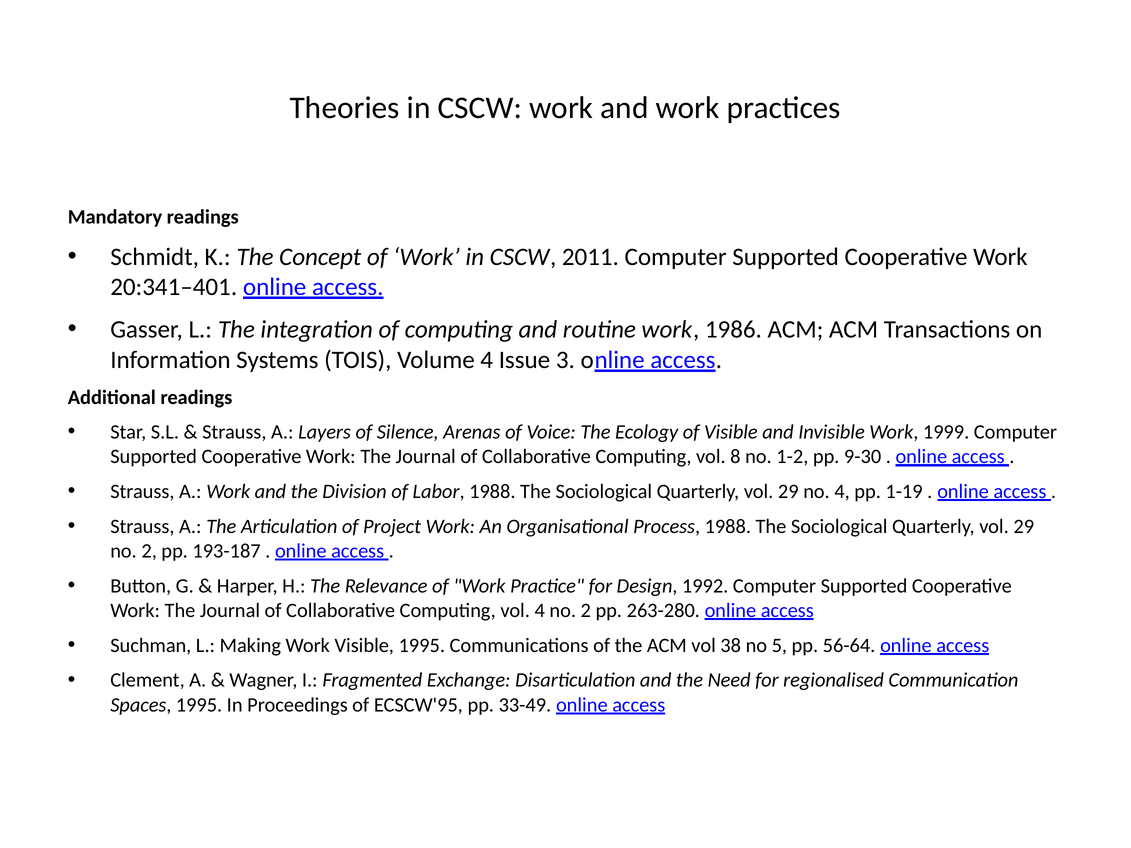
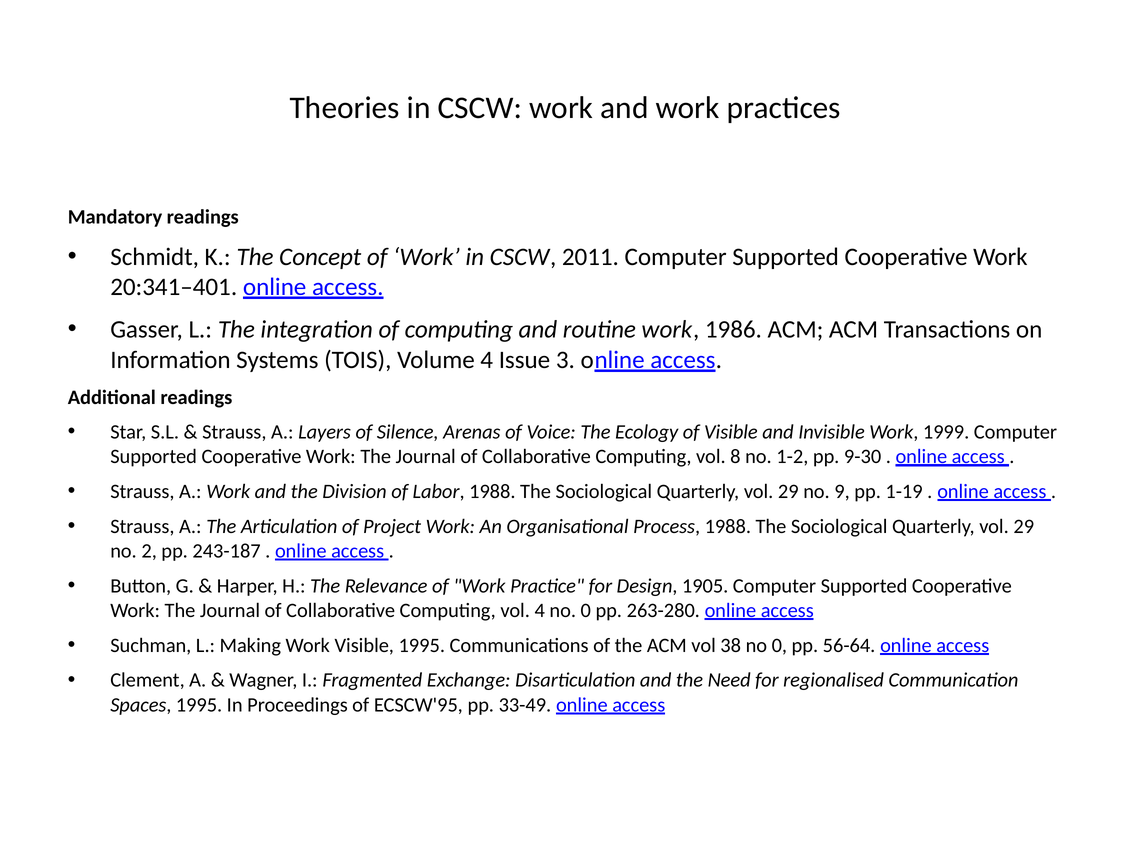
no 4: 4 -> 9 (842, 492)
193-187: 193-187 -> 243-187 (227, 551)
1992: 1992 -> 1905 (705, 586)
4 no 2: 2 -> 0 (586, 611)
38 no 5: 5 -> 0 (779, 645)
